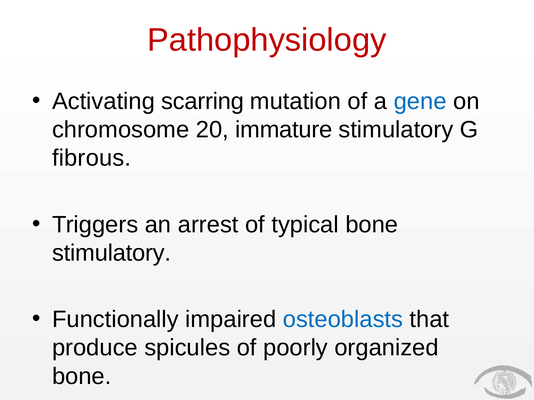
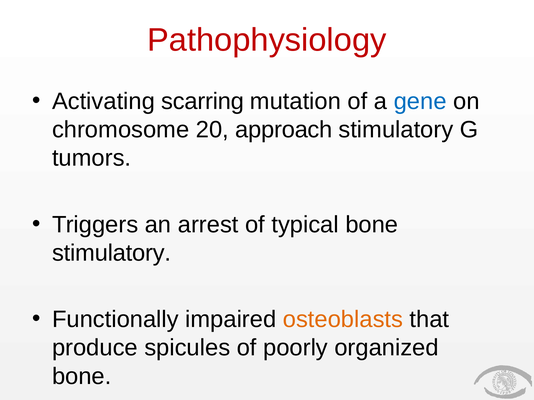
immature: immature -> approach (284, 130)
fibrous: fibrous -> tumors (92, 158)
osteoblasts colour: blue -> orange (343, 320)
